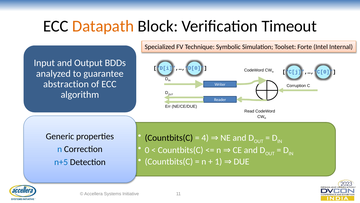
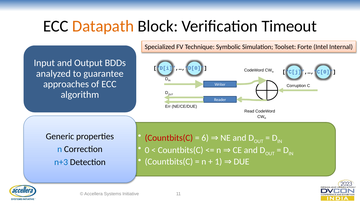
abstraction: abstraction -> approaches (66, 84)
Countbits(C colour: black -> red (169, 137)
4: 4 -> 6 (205, 137)
n+5: n+5 -> n+3 (61, 162)
